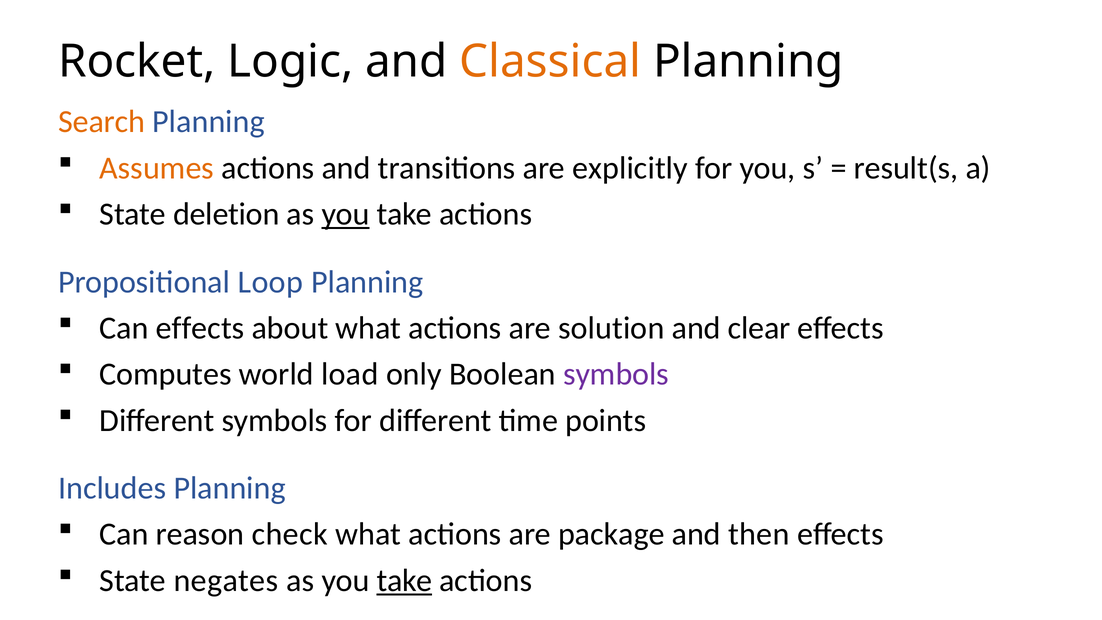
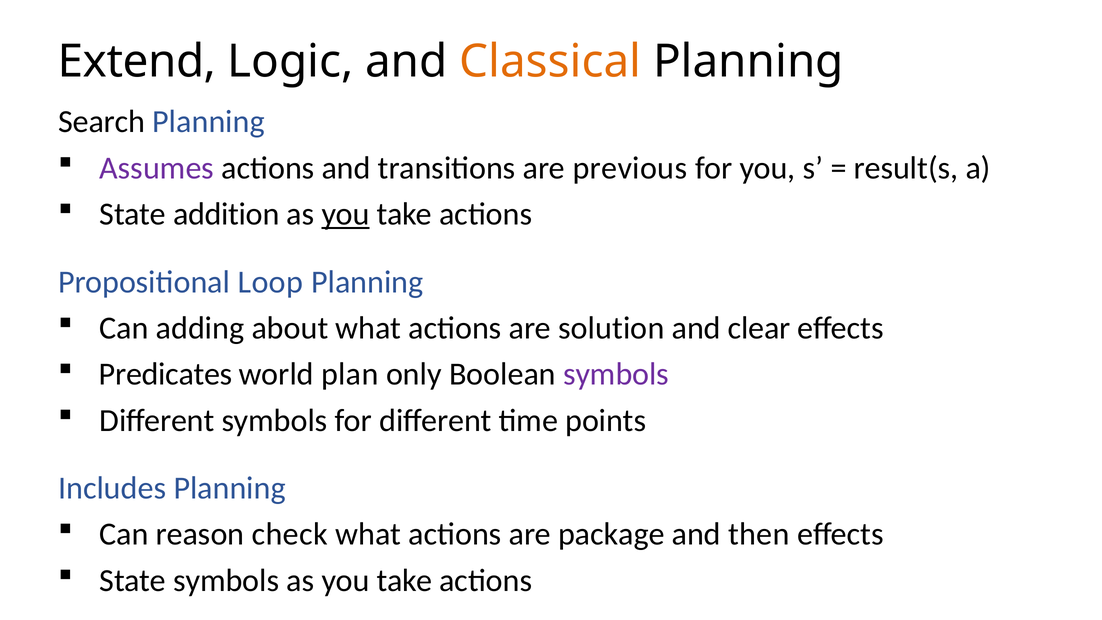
Rocket: Rocket -> Extend (137, 62)
Search colour: orange -> black (102, 122)
Assumes colour: orange -> purple (157, 168)
explicitly: explicitly -> previous (630, 168)
deletion: deletion -> addition (226, 214)
Can effects: effects -> adding (200, 328)
Computes: Computes -> Predicates (166, 374)
load: load -> plan (350, 374)
State negates: negates -> symbols (226, 580)
take underline: present -> none (404, 580)
